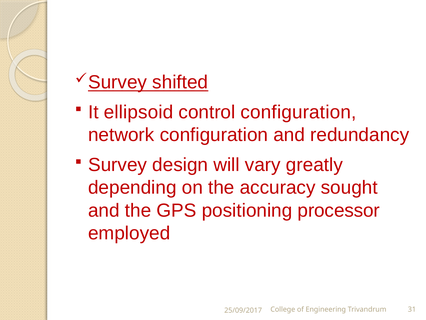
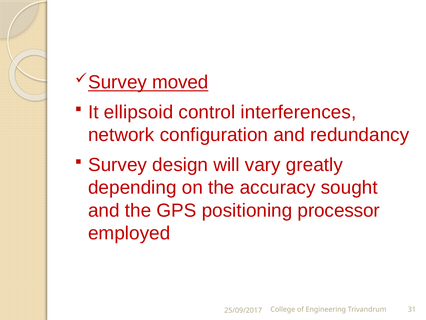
shifted: shifted -> moved (180, 82)
control configuration: configuration -> interferences (299, 112)
